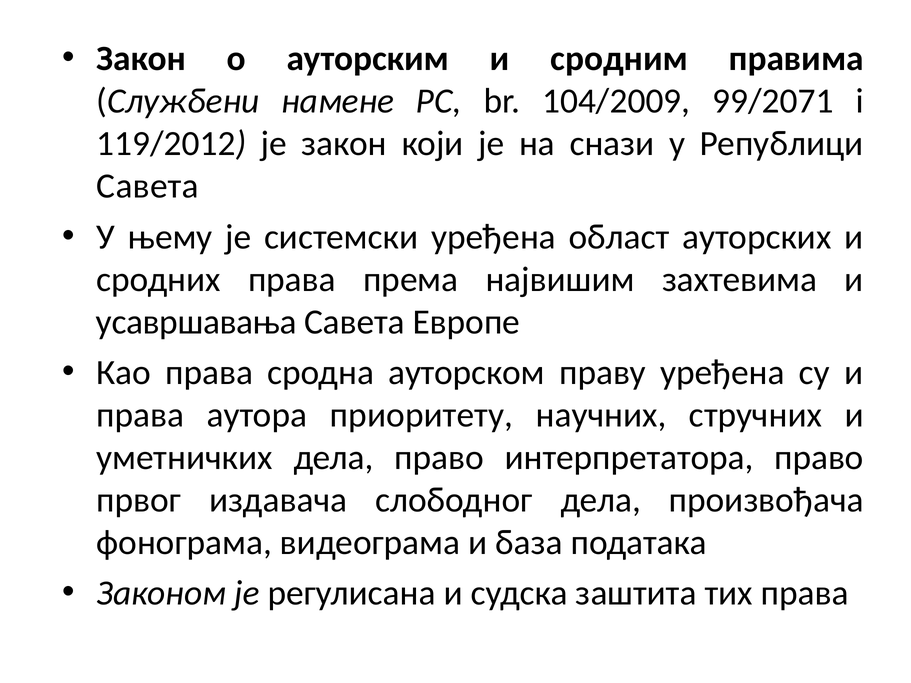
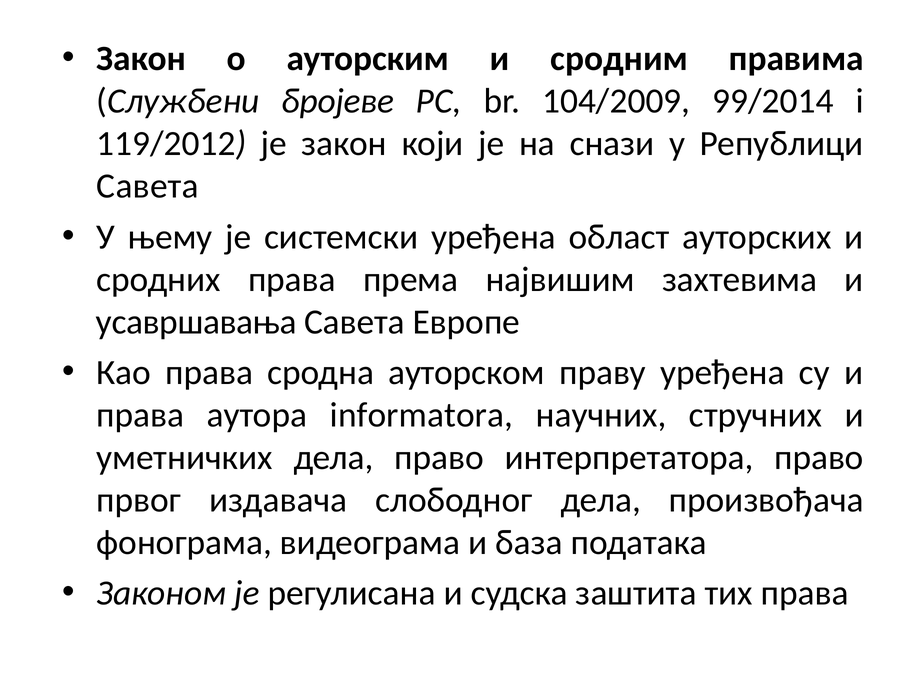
намене: намене -> бројеве (338, 101)
99/2071: 99/2071 -> 99/2014 (773, 101)
приоритету: приоритету -> informatora (422, 415)
